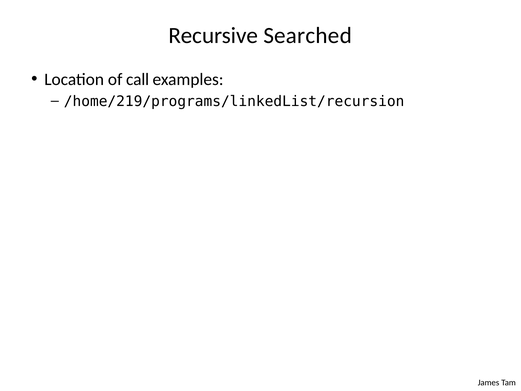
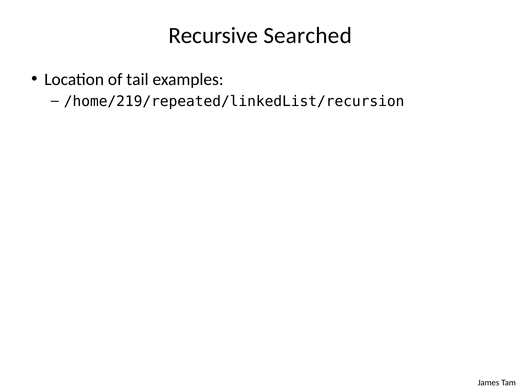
call: call -> tail (137, 79)
/home/219/programs/linkedList/recursion: /home/219/programs/linkedList/recursion -> /home/219/repeated/linkedList/recursion (234, 101)
